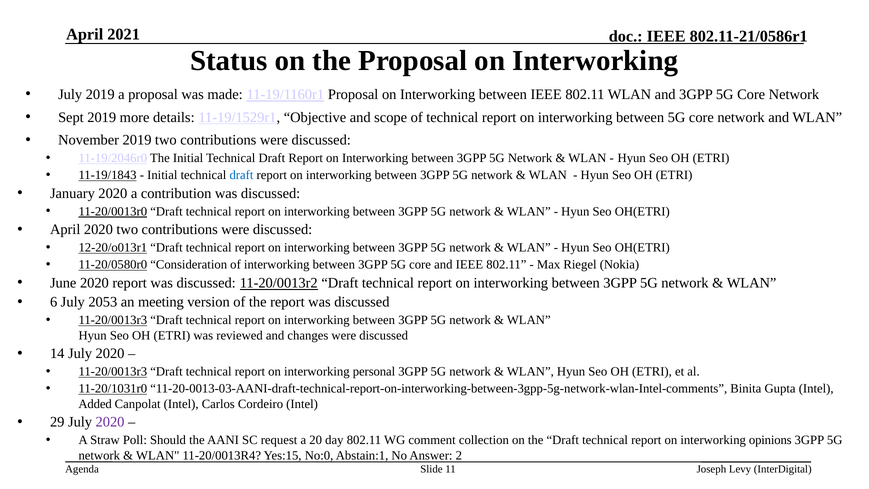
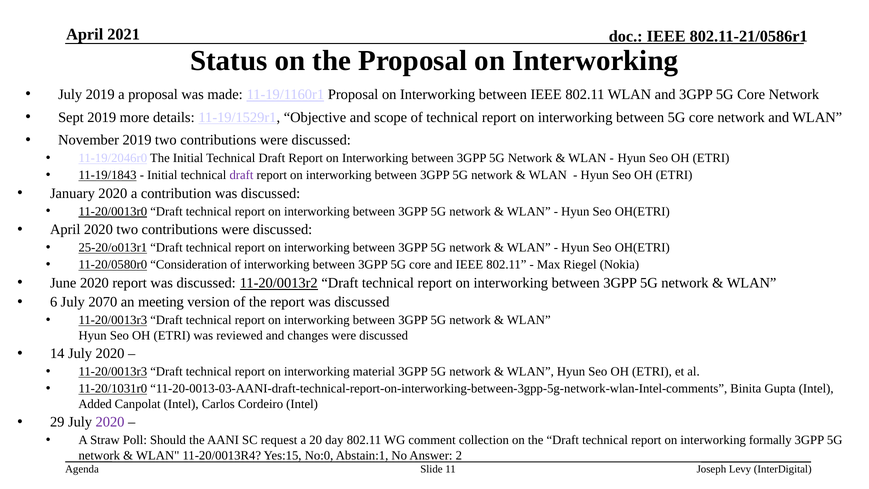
draft colour: blue -> purple (241, 175)
12-20/o013r1: 12-20/o013r1 -> 25-20/o013r1 (113, 248)
2053: 2053 -> 2070 (103, 302)
personal: personal -> material (374, 371)
opinions: opinions -> formally (770, 440)
